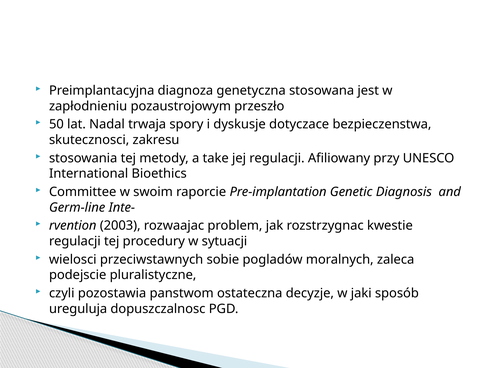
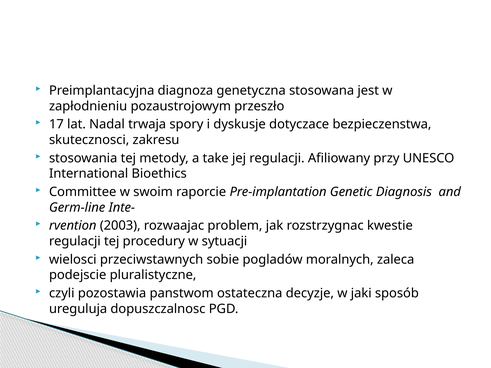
50: 50 -> 17 (56, 124)
